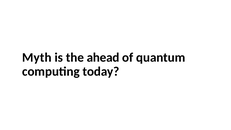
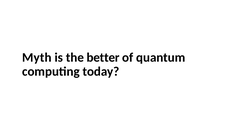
ahead: ahead -> better (103, 57)
